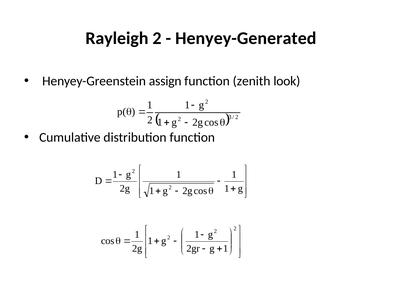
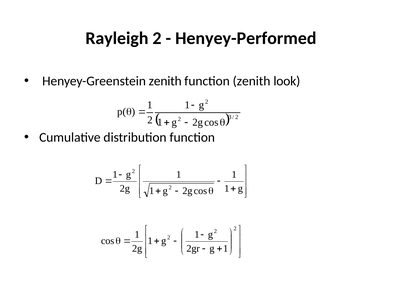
Henyey-Generated: Henyey-Generated -> Henyey-Performed (246, 38)
Henyey-Greenstein assign: assign -> zenith (165, 81)
